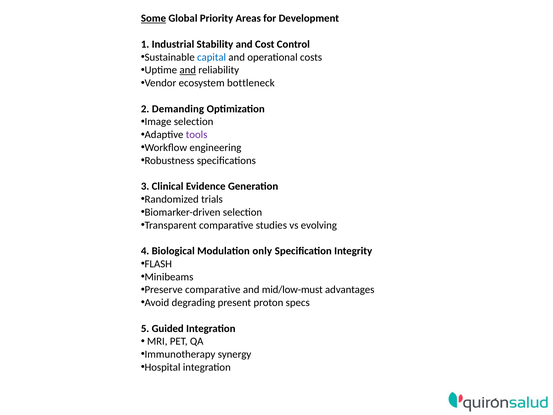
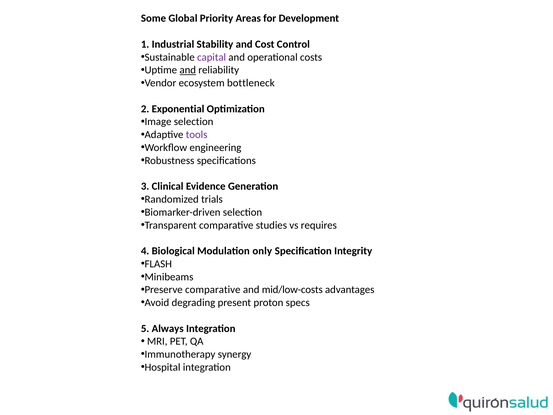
Some underline: present -> none (153, 18)
capital colour: blue -> purple (212, 57)
Demanding: Demanding -> Exponential (178, 109)
evolving: evolving -> requires (319, 225)
mid/low-must: mid/low-must -> mid/low-costs (292, 290)
Guided: Guided -> Always (168, 328)
